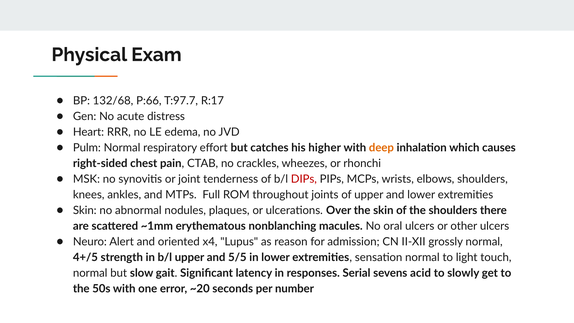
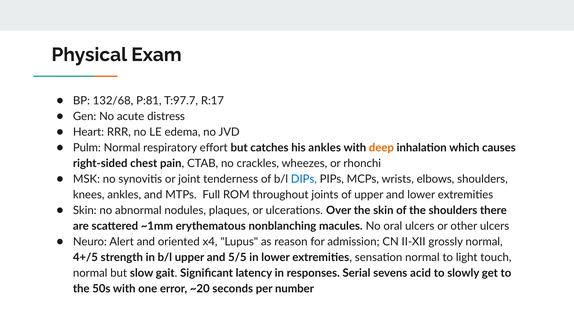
P:66: P:66 -> P:81 (149, 101)
his higher: higher -> ankles (325, 148)
DIPs colour: red -> blue (304, 179)
